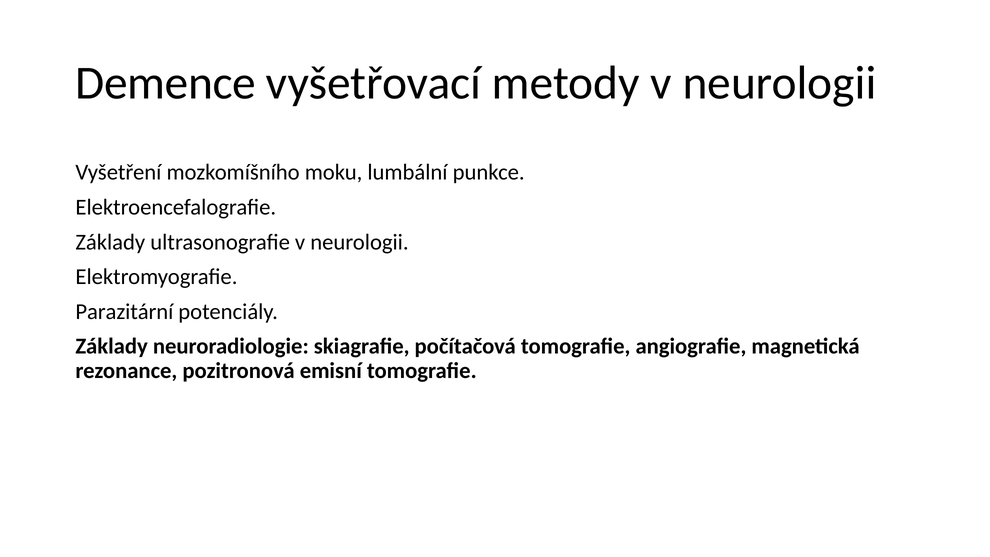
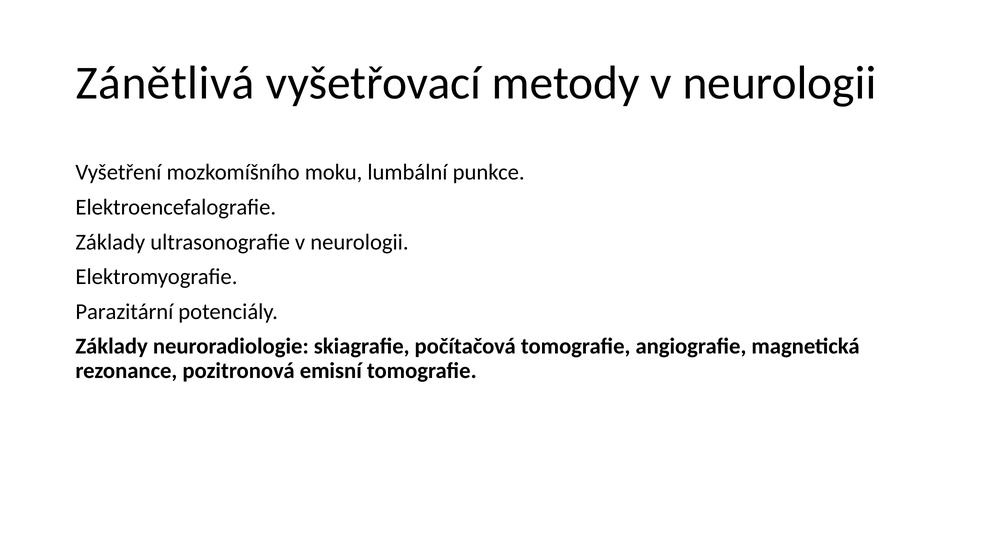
Demence: Demence -> Zánětlivá (165, 83)
